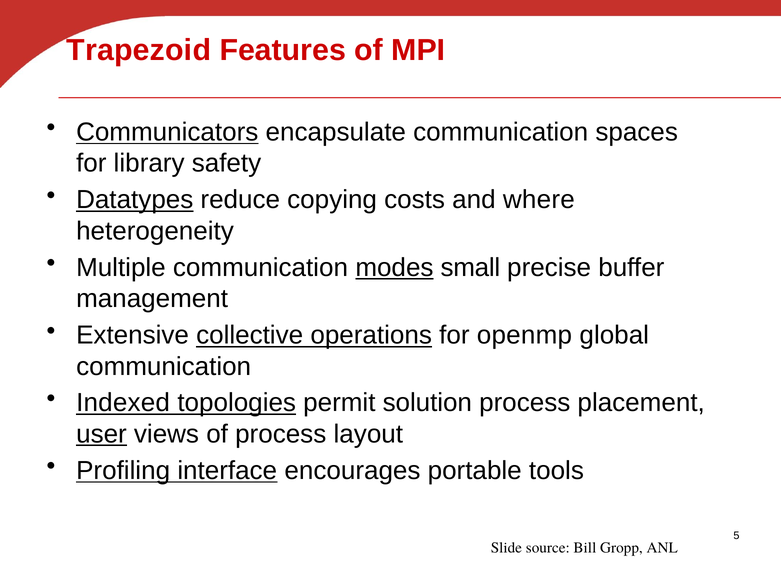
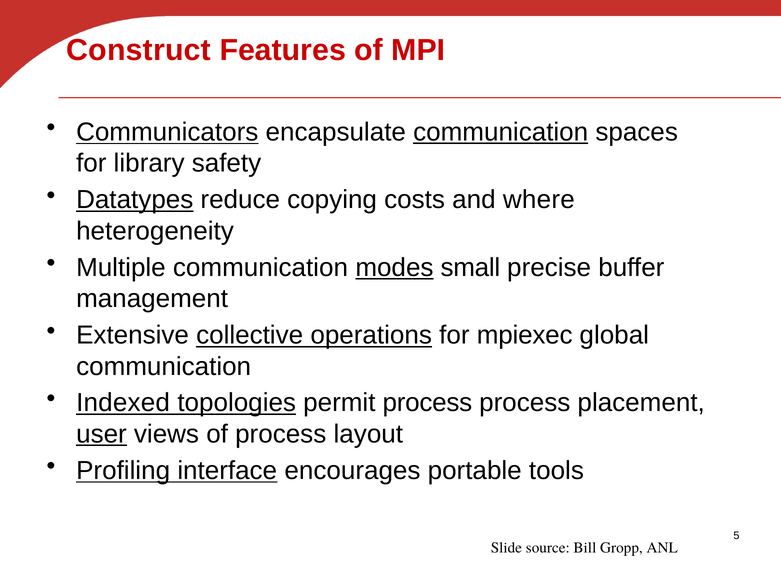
Trapezoid: Trapezoid -> Construct (139, 50)
communication underline: none -> present (501, 132)
openmp: openmp -> mpiexec (525, 335)
permit solution: solution -> process (427, 403)
